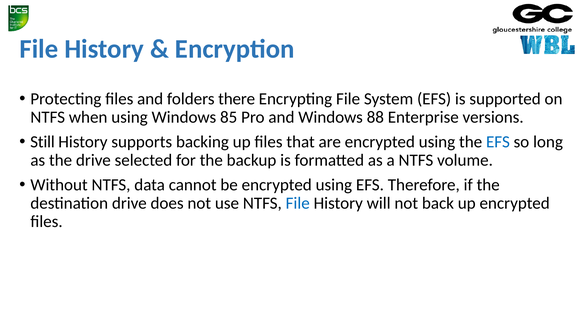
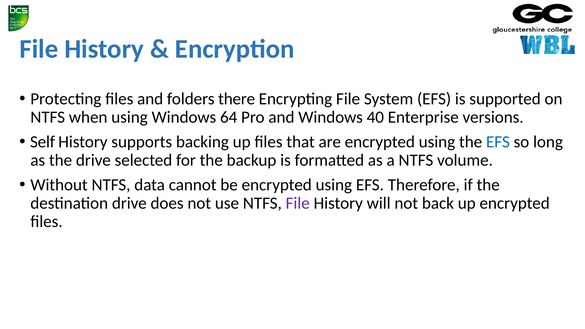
85: 85 -> 64 (229, 117)
88: 88 -> 40 (375, 117)
Still: Still -> Self (43, 142)
File colour: blue -> purple (298, 203)
